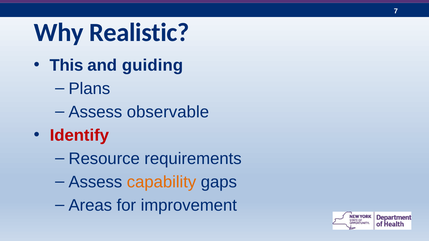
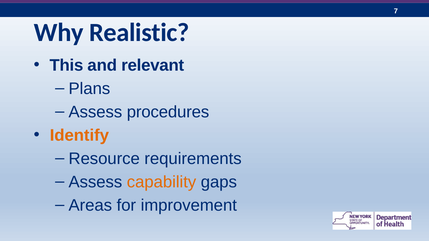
guiding: guiding -> relevant (153, 65)
observable: observable -> procedures (168, 112)
Identify colour: red -> orange (79, 136)
